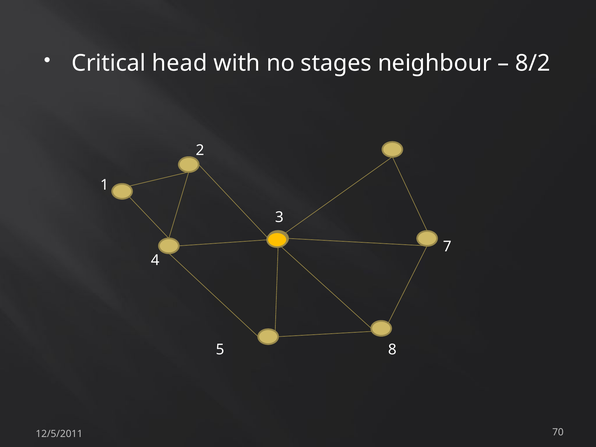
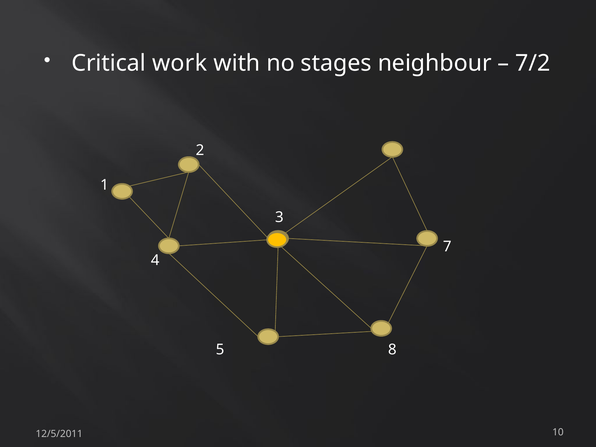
head: head -> work (180, 63)
8/2: 8/2 -> 7/2 (533, 63)
70: 70 -> 10 (558, 432)
